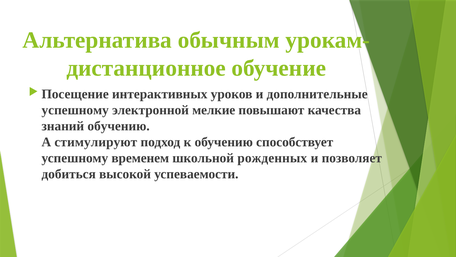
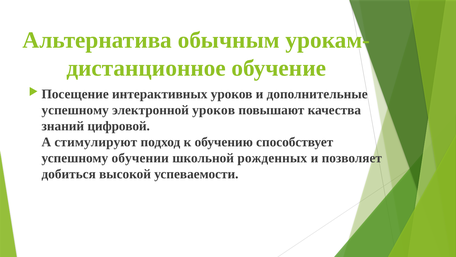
электронной мелкие: мелкие -> уроков (214, 110)
знаний обучению: обучению -> цифровой (119, 126)
временем: временем -> обучении (140, 158)
